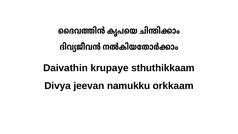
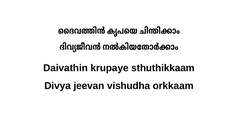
namukku: namukku -> vishudha (129, 86)
